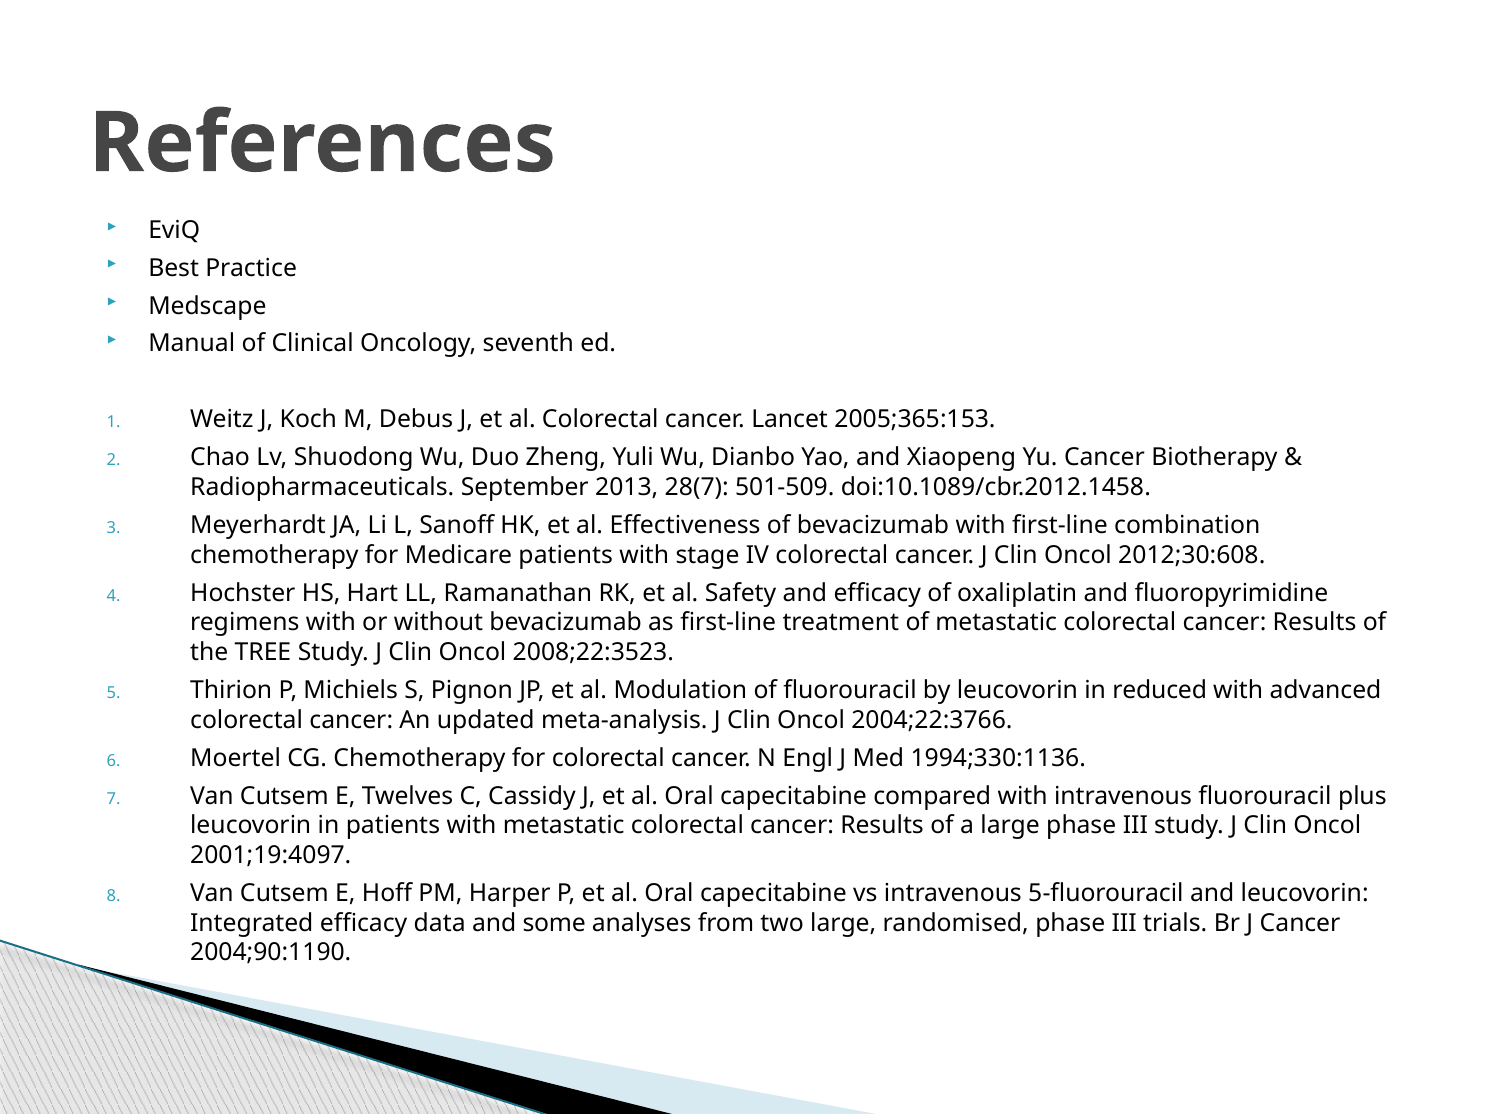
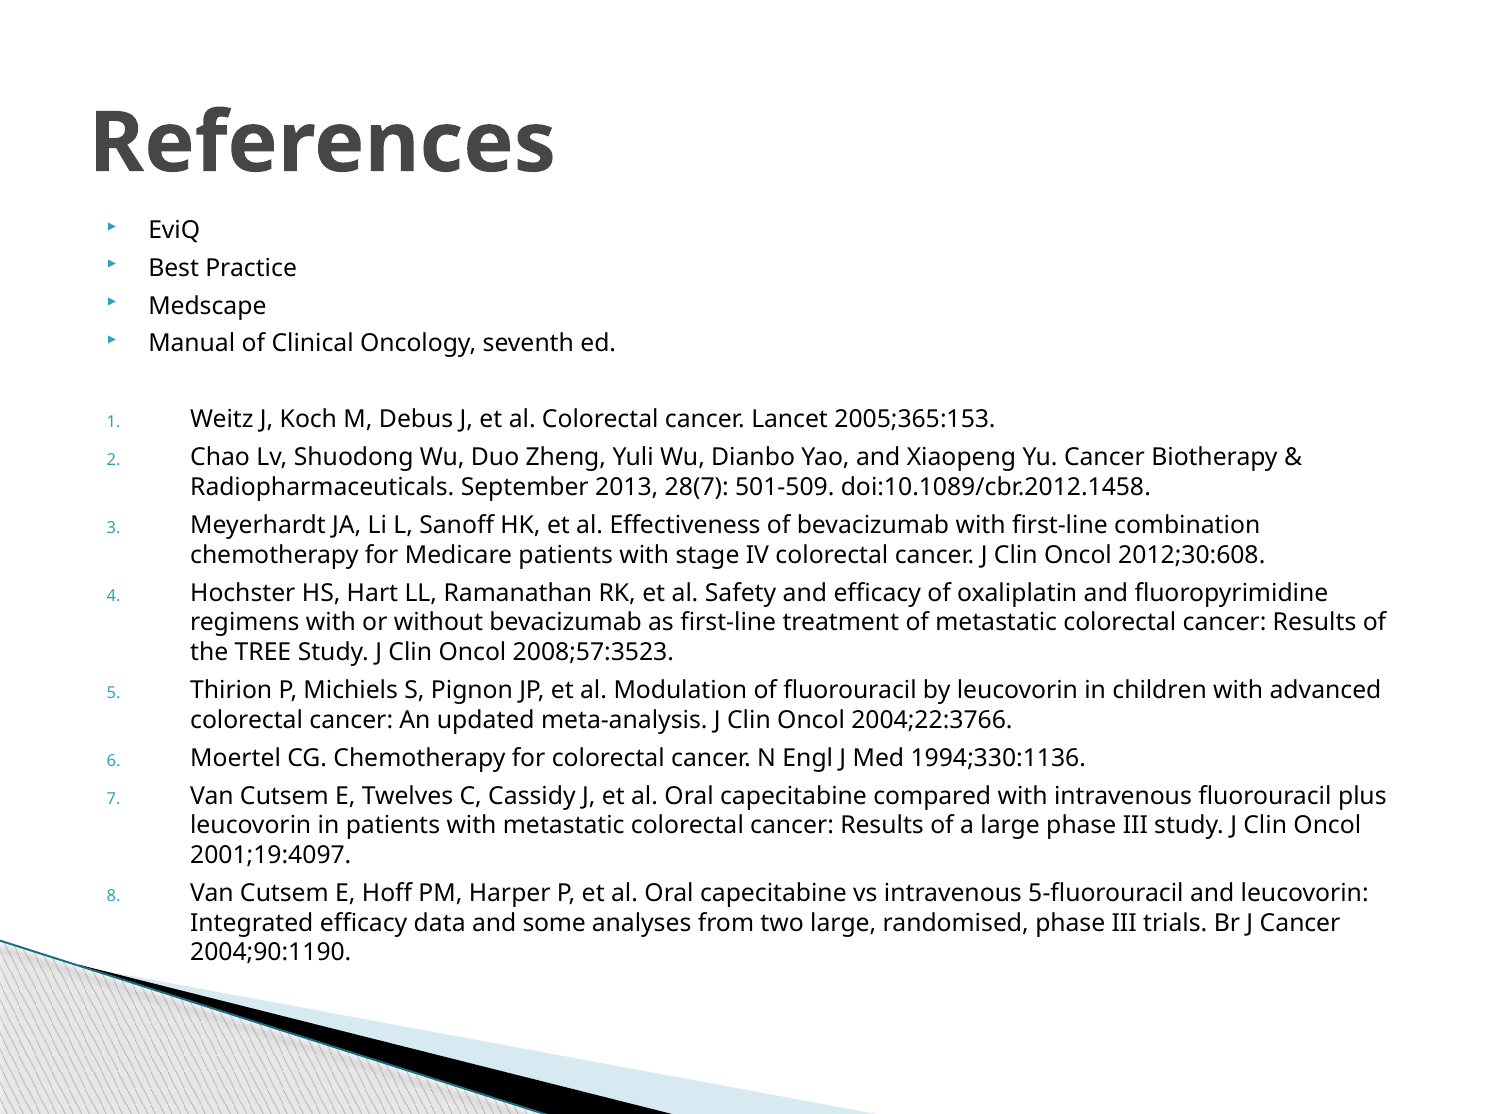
2008;22:3523: 2008;22:3523 -> 2008;57:3523 (593, 652)
reduced: reduced -> children (1160, 690)
